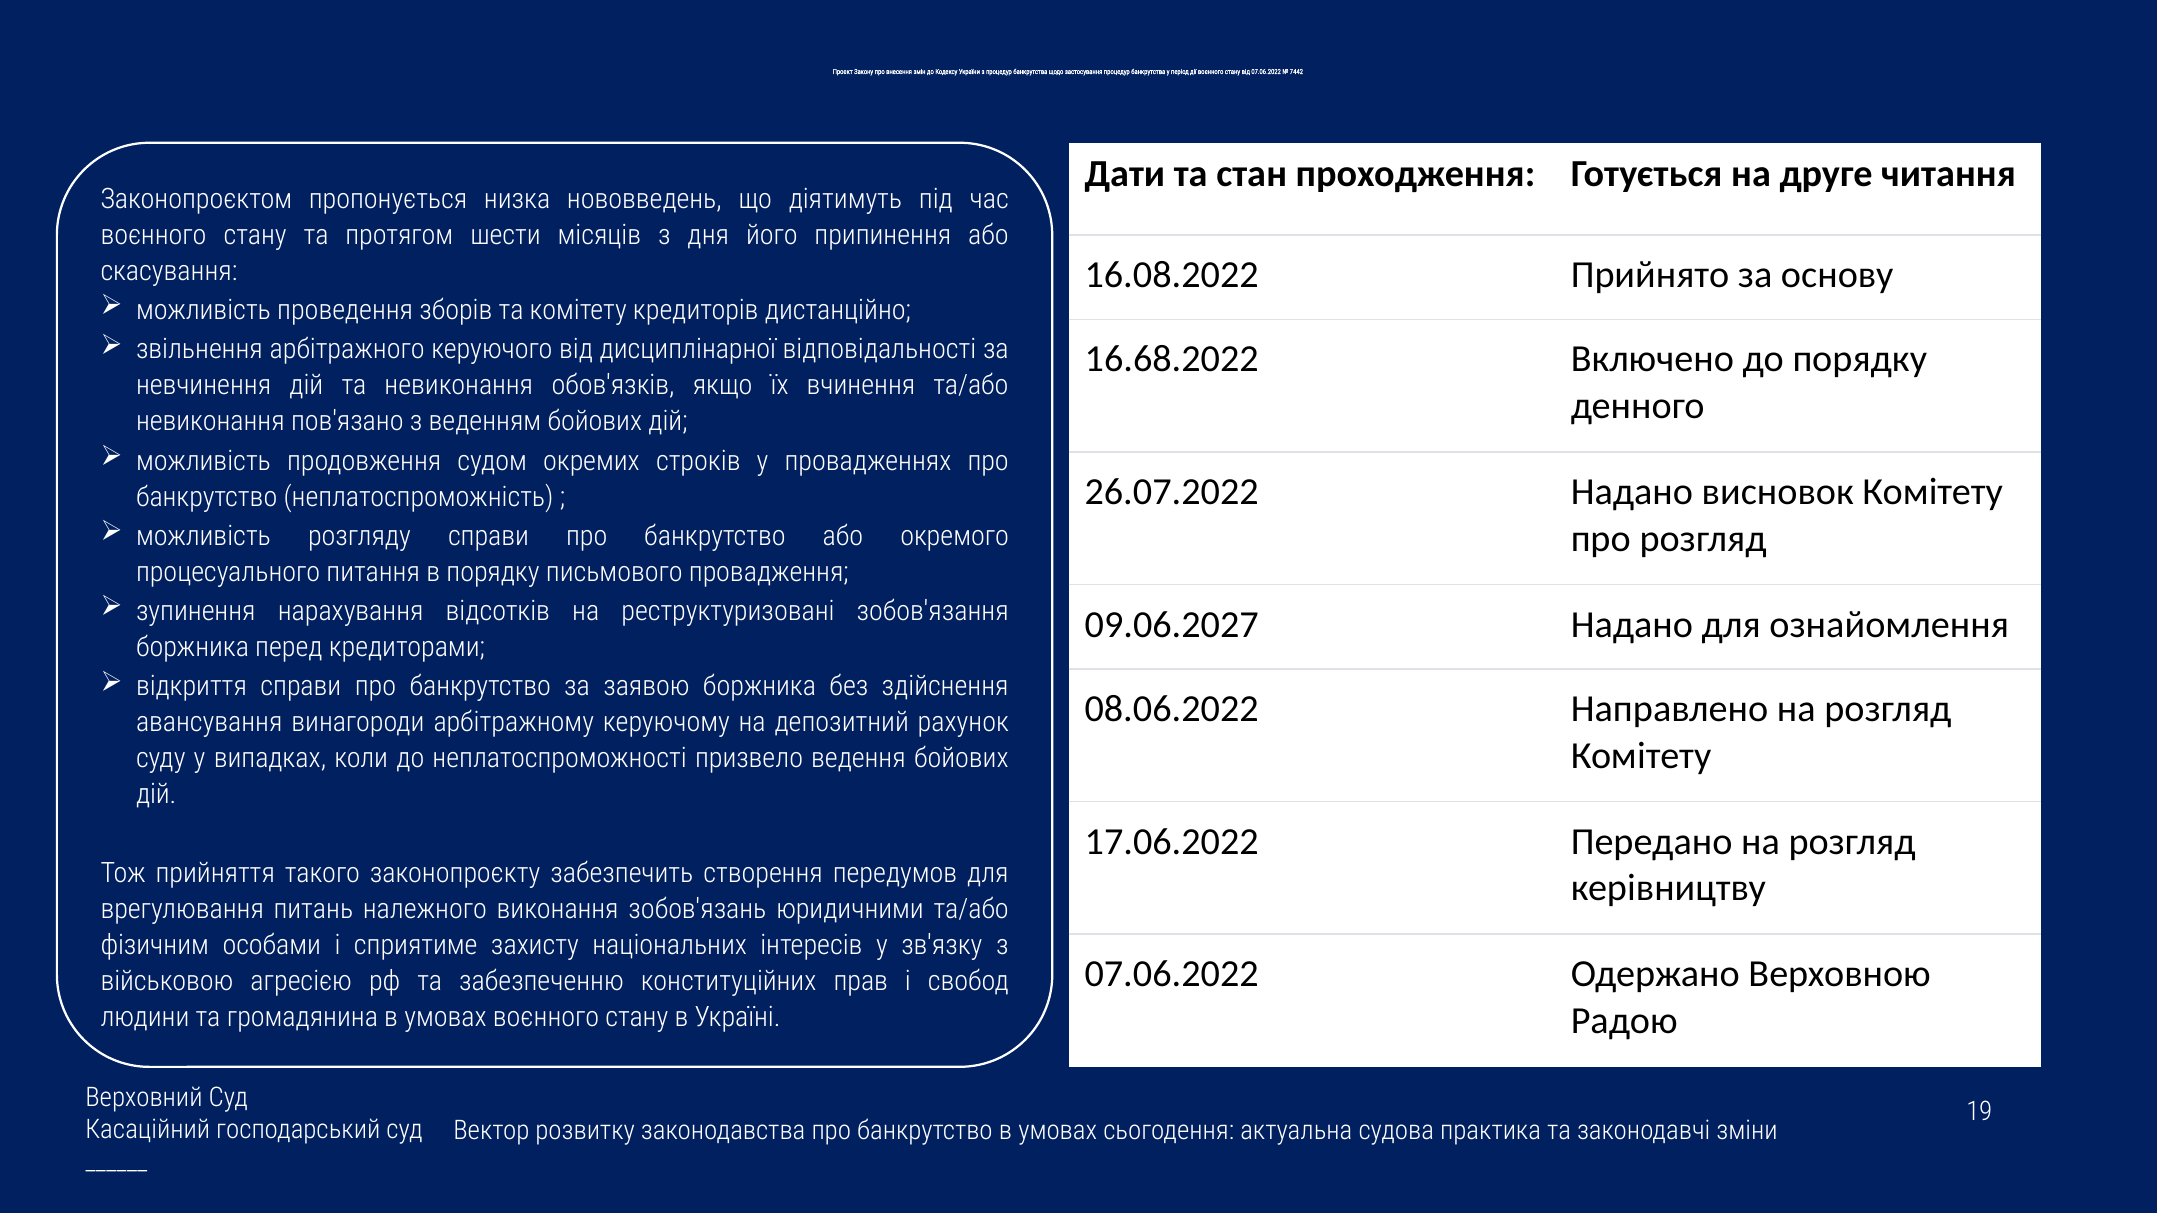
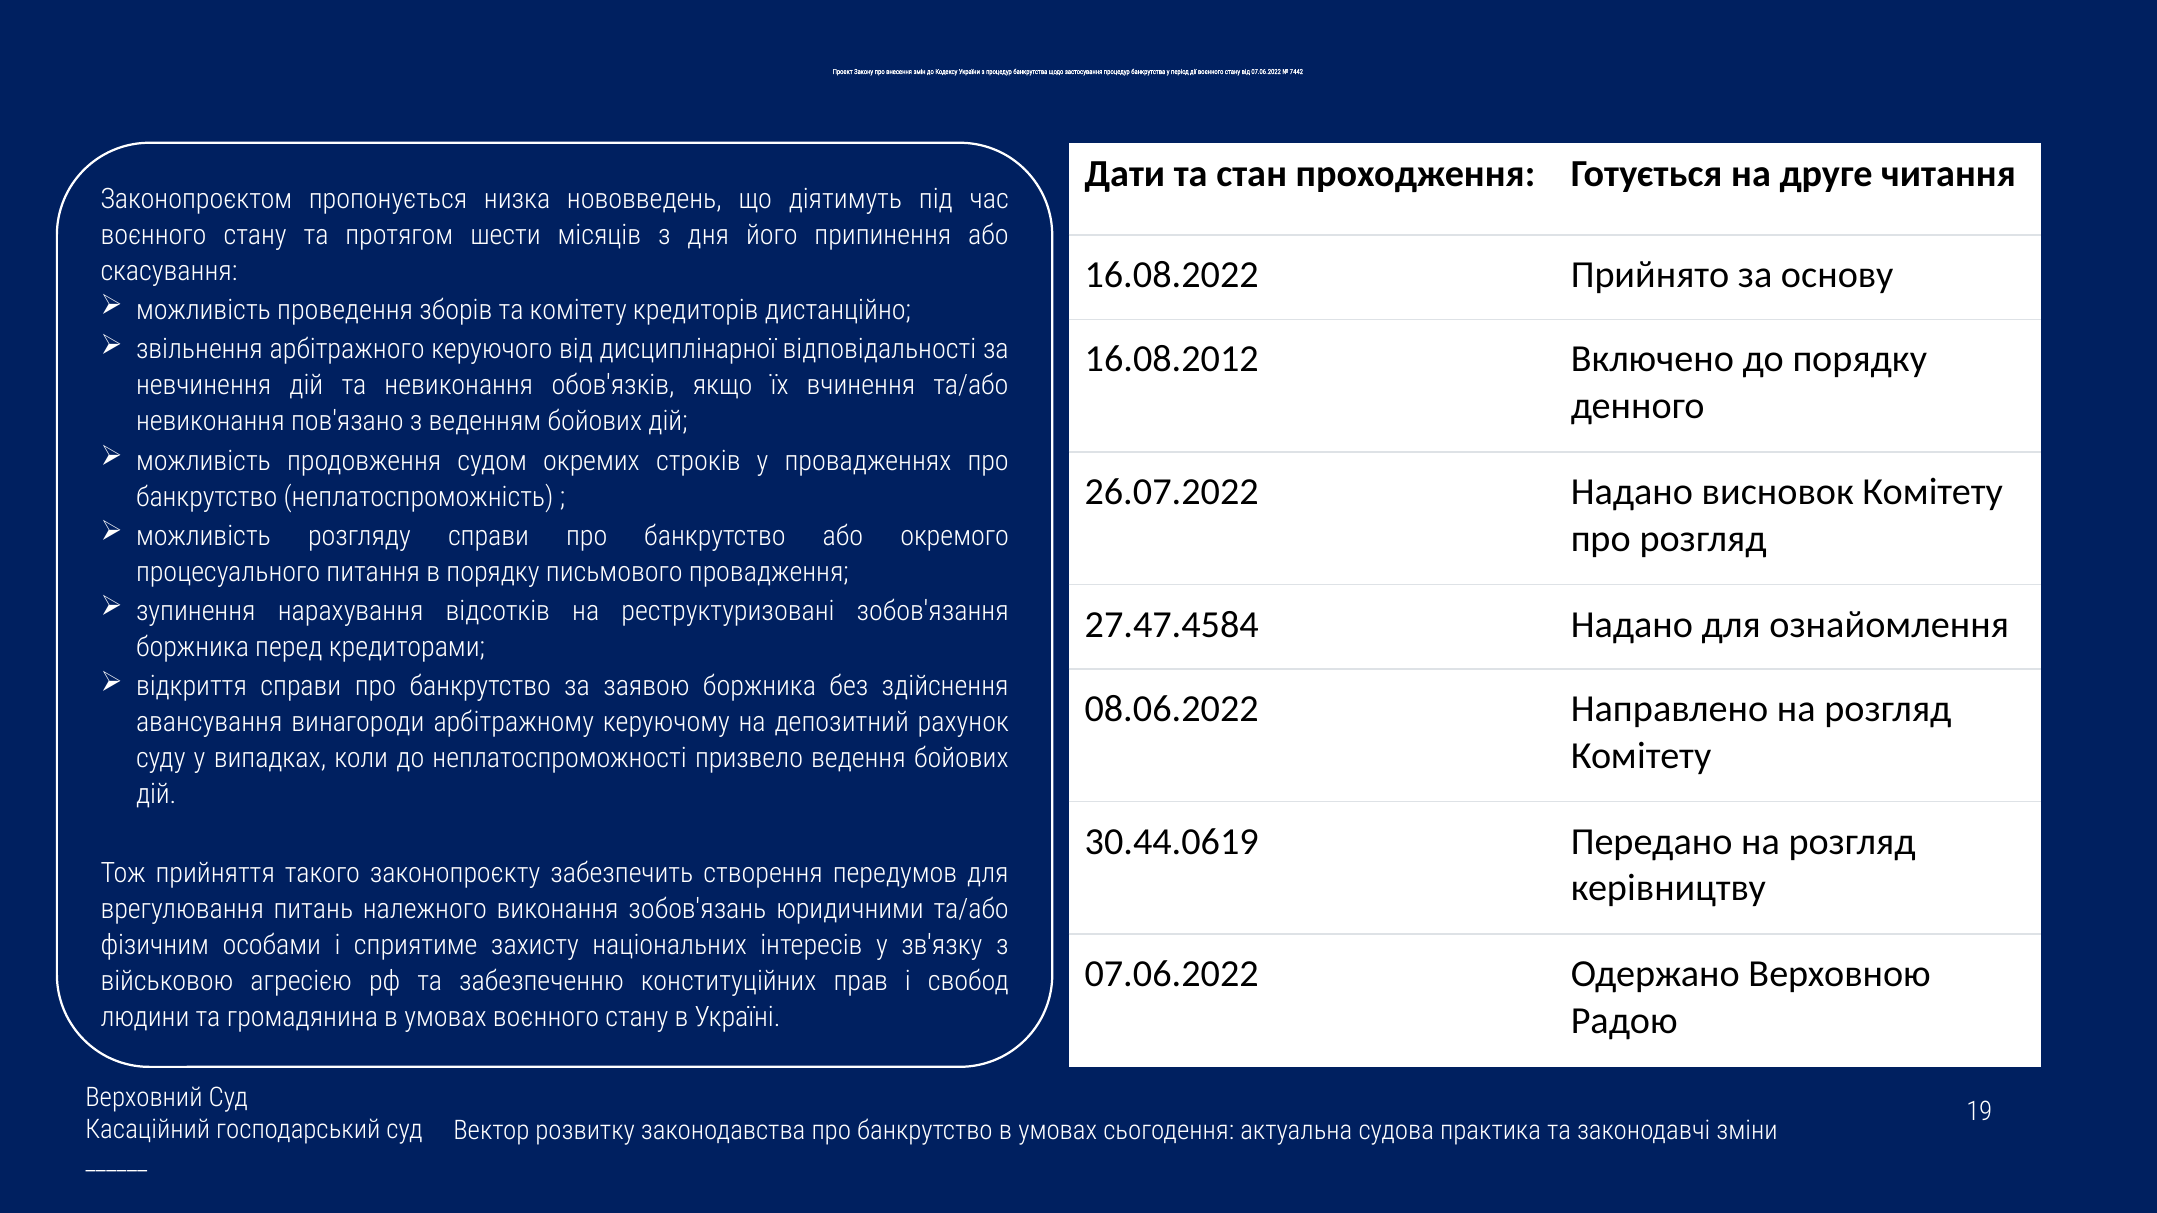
16.68.2022: 16.68.2022 -> 16.08.2012 (1172, 359)
09.06.2027: 09.06.2027 -> 27.47.4584 (1172, 625)
17.06.2022: 17.06.2022 -> 30.44.0619 (1172, 842)
